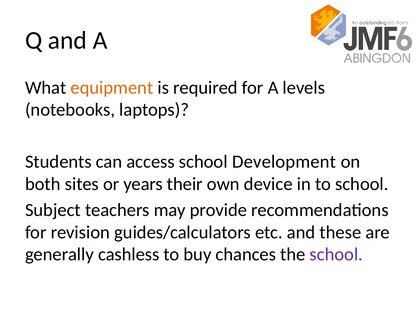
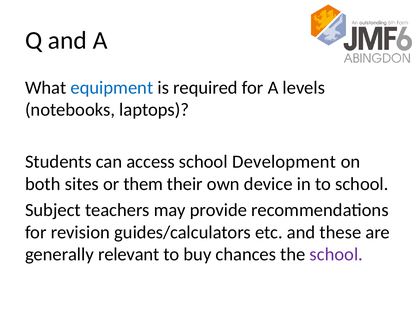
equipment colour: orange -> blue (112, 88)
years: years -> them (143, 184)
cashless: cashless -> relevant (129, 255)
